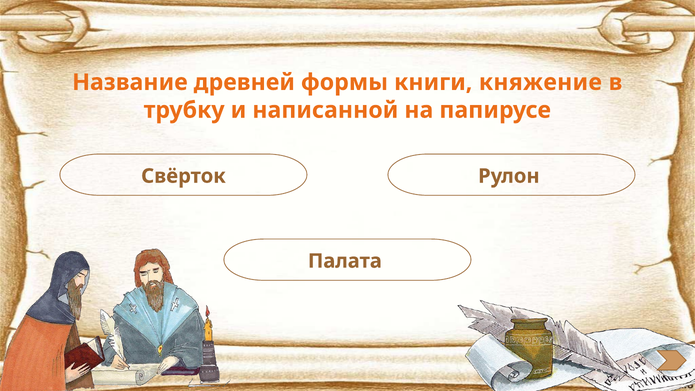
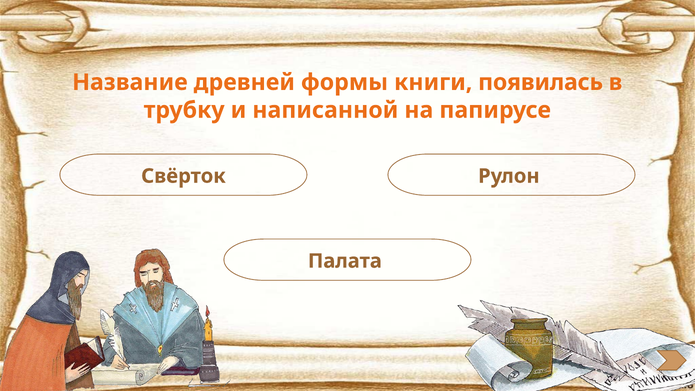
княжение: княжение -> появилась (541, 82)
